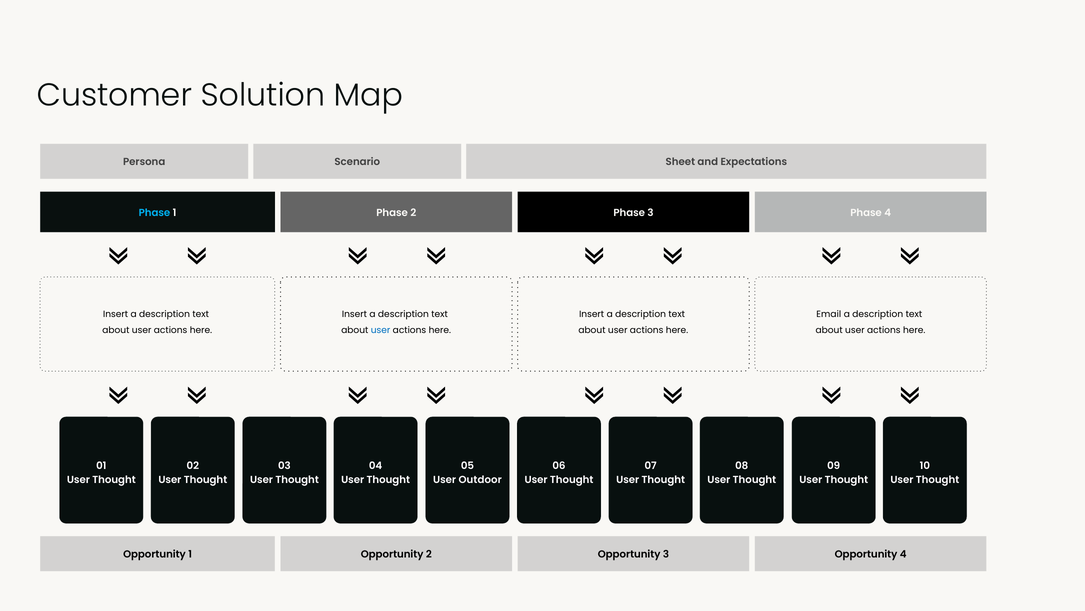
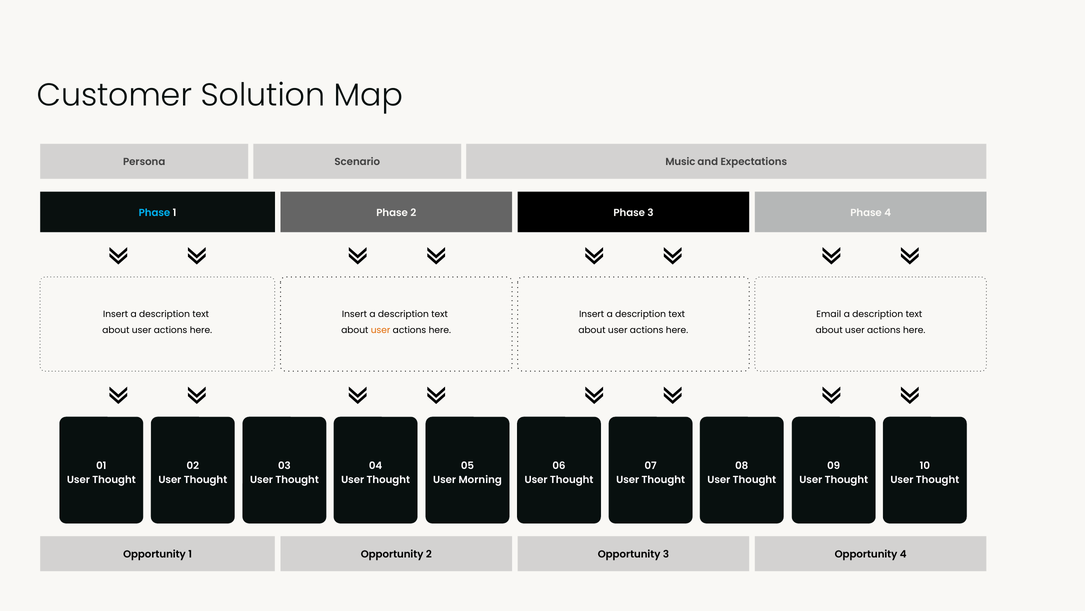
Sheet: Sheet -> Music (680, 162)
user colour: blue -> orange (381, 330)
Outdoor: Outdoor -> Morning (480, 479)
